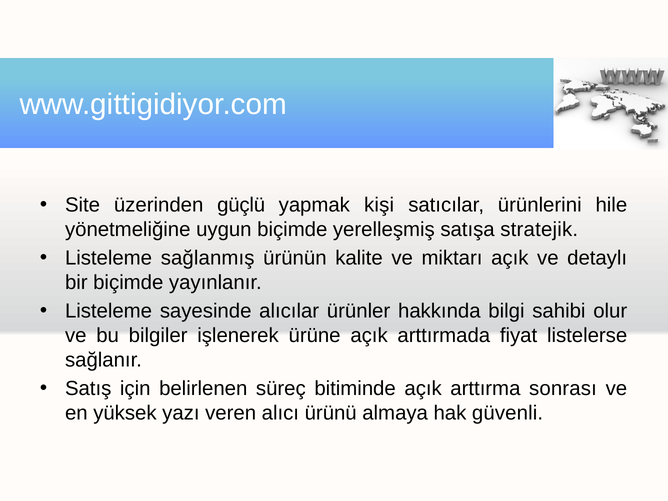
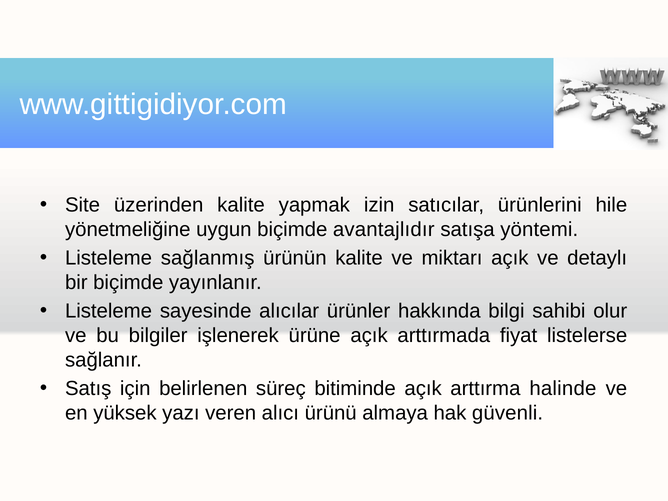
üzerinden güçlü: güçlü -> kalite (241, 205)
kişi: kişi -> izin (379, 205)
yerelleşmiş: yerelleşmiş -> avantajlıdır (384, 230)
stratejik: stratejik -> yöntemi (539, 230)
sonrası: sonrası -> halinde (563, 389)
